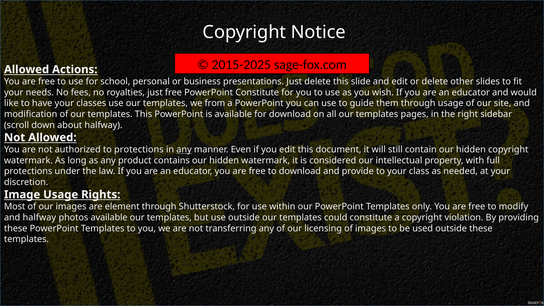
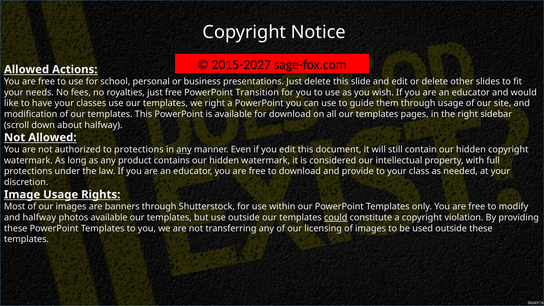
2015-2025: 2015-2025 -> 2015-2027 (241, 65)
PowerPoint Constitute: Constitute -> Transition (257, 92)
we from: from -> right (215, 103)
element: element -> banners (122, 207)
could underline: none -> present (336, 218)
